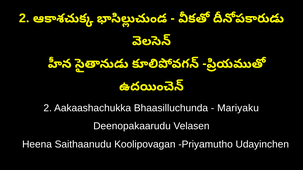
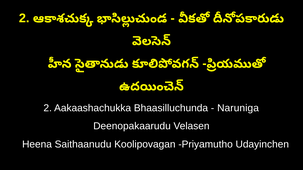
Mariyaku: Mariyaku -> Naruniga (238, 108)
